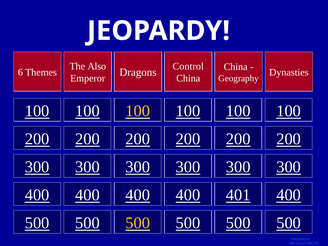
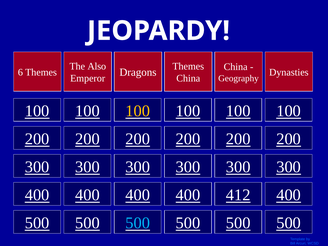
Control: Control -> Themes (188, 66)
401: 401 -> 412 (238, 195)
500 colour: yellow -> light blue (138, 223)
